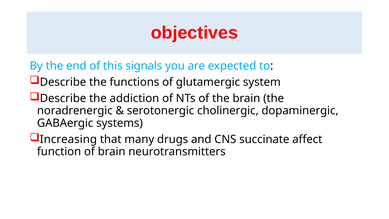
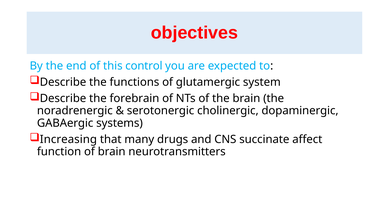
signals: signals -> control (144, 66)
addiction: addiction -> forebrain (134, 98)
